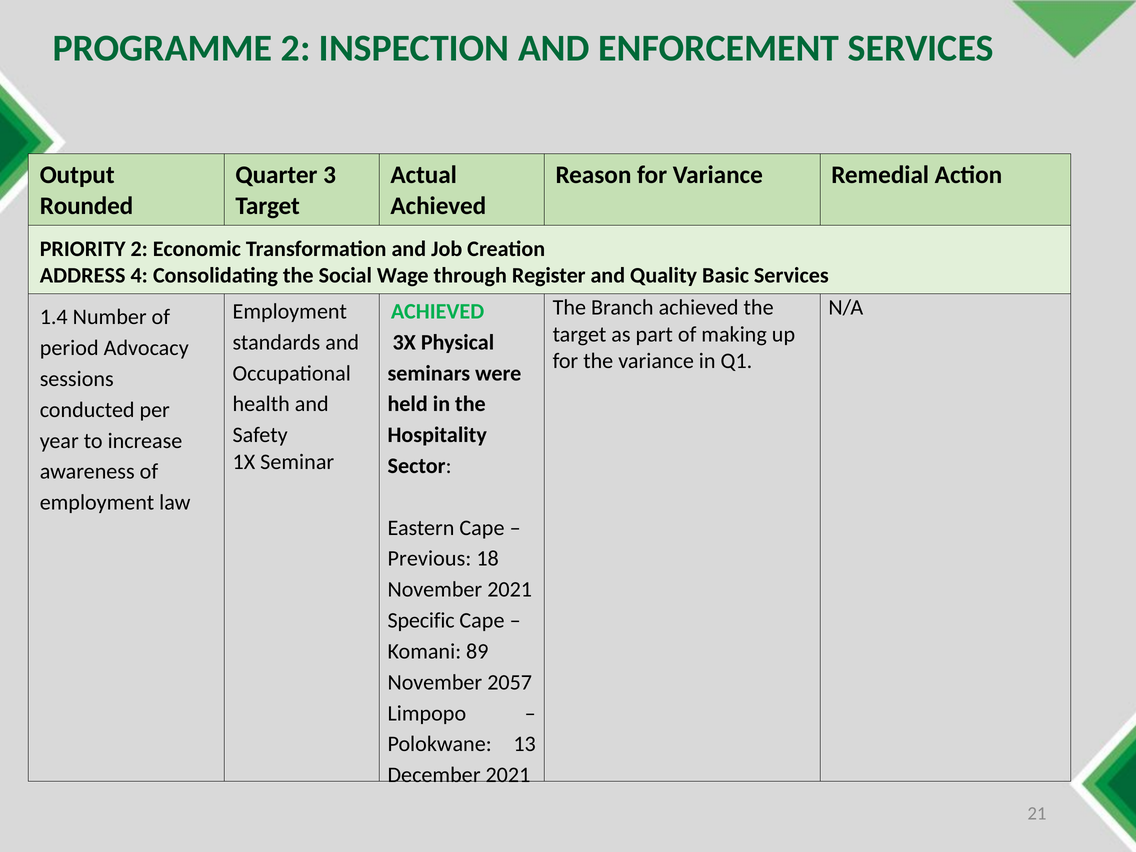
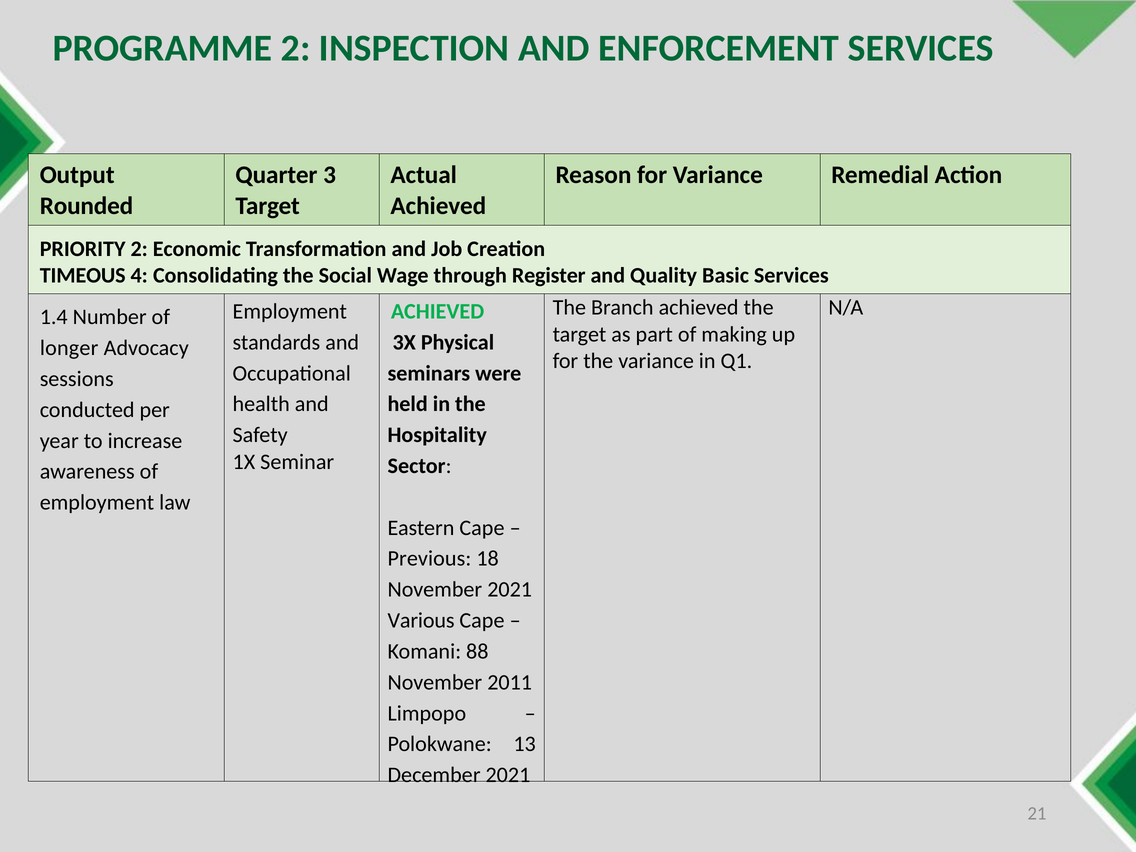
ADDRESS: ADDRESS -> TIMEOUS (83, 276)
period: period -> longer (69, 348)
Specific: Specific -> Various (421, 621)
89: 89 -> 88 (477, 651)
2057: 2057 -> 2011 (510, 682)
